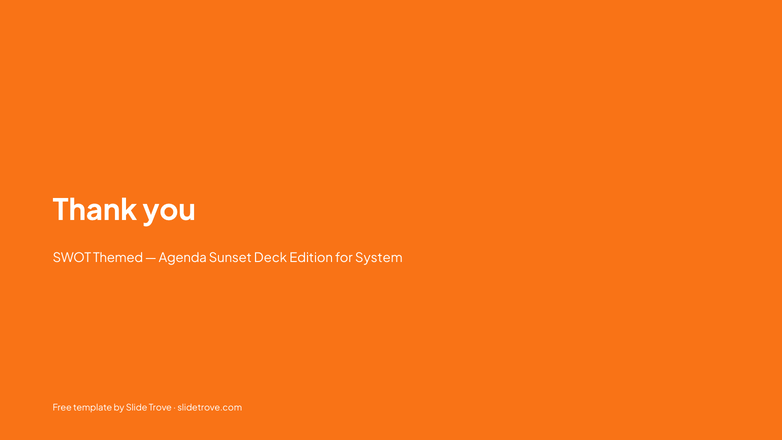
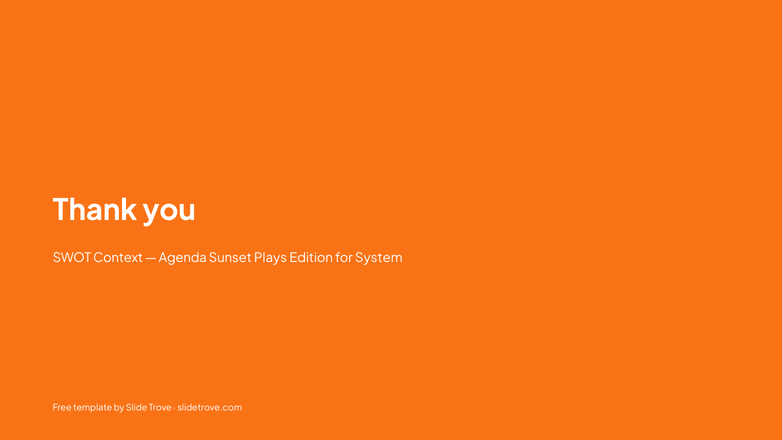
Themed: Themed -> Context (118, 258)
Deck: Deck -> Plays (270, 258)
